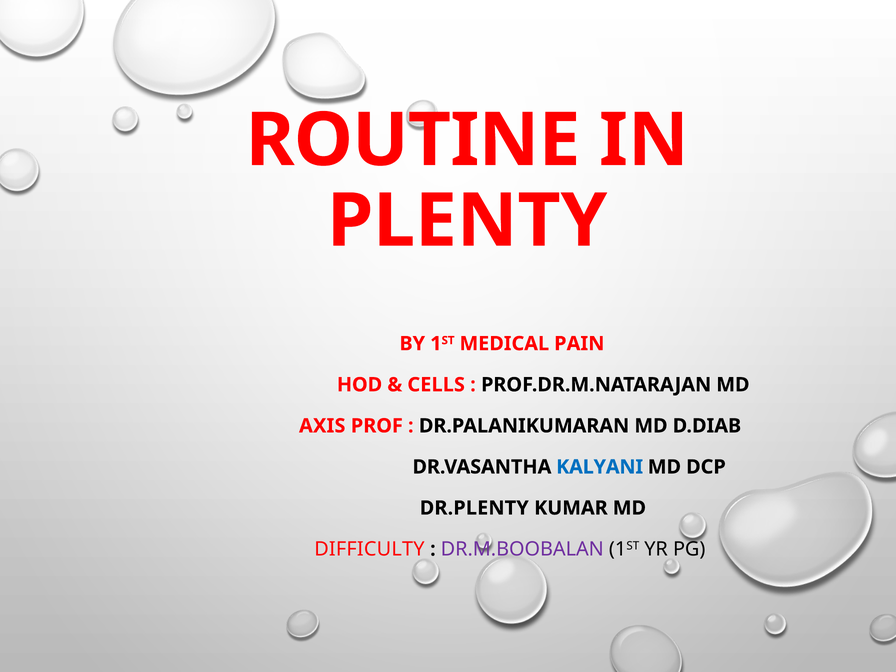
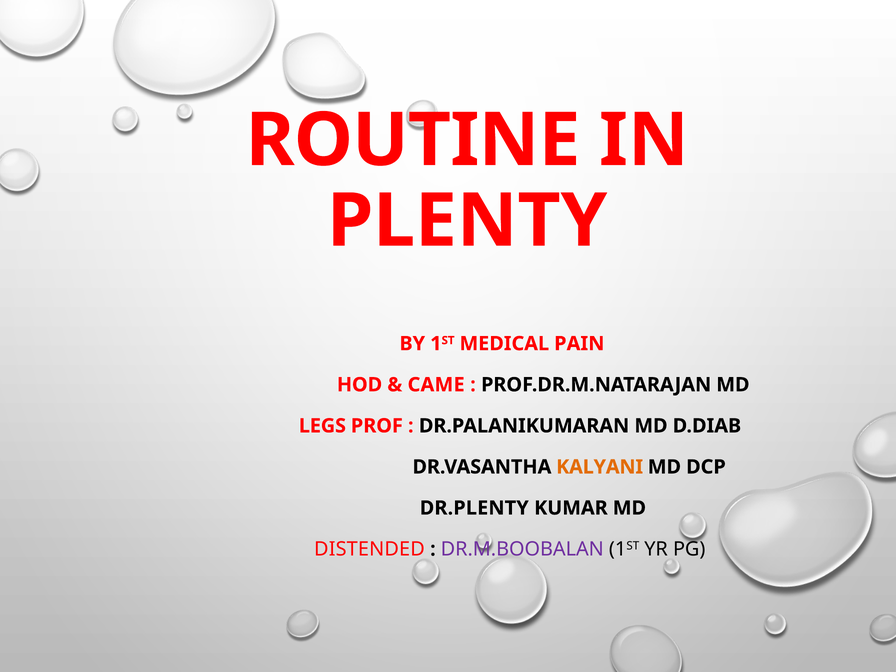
CELLS: CELLS -> CAME (436, 385)
AXIS: AXIS -> LEGS (322, 426)
KALYANI colour: blue -> orange (600, 467)
DIFFICULTY: DIFFICULTY -> DISTENDED (369, 549)
